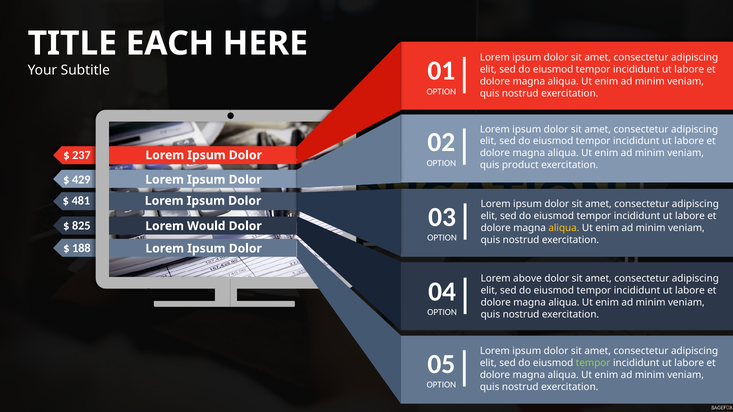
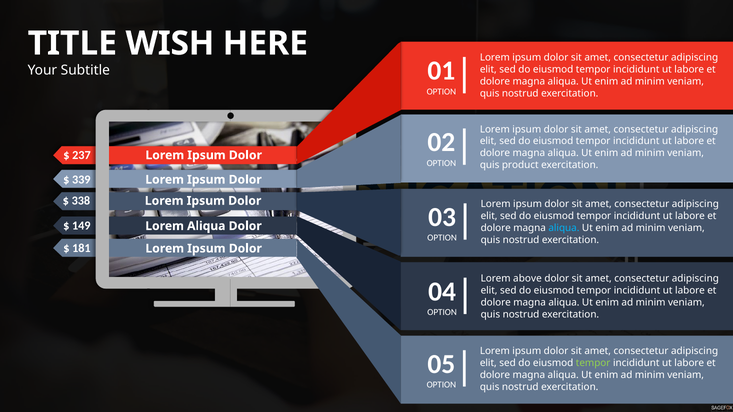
EACH: EACH -> WISH (170, 44)
429: 429 -> 339 (81, 180)
481: 481 -> 338 (81, 201)
825: 825 -> 149 (81, 226)
Lorem Would: Would -> Aliqua (206, 226)
aliqua colour: yellow -> light blue (564, 228)
188: 188 -> 181 (81, 249)
